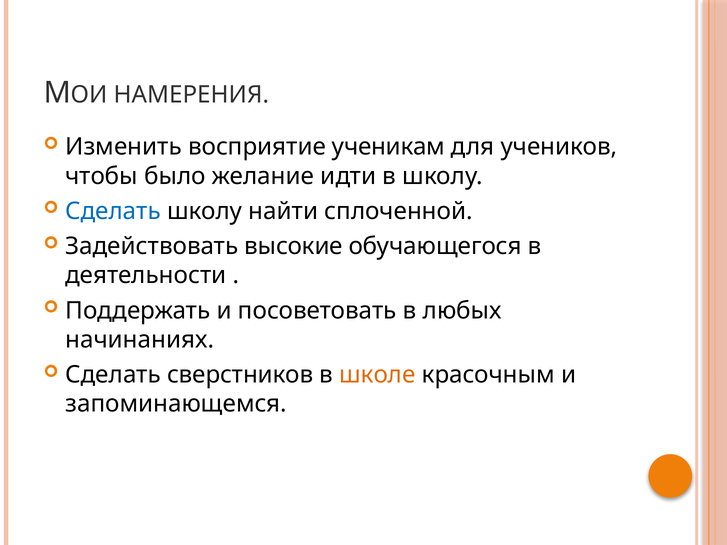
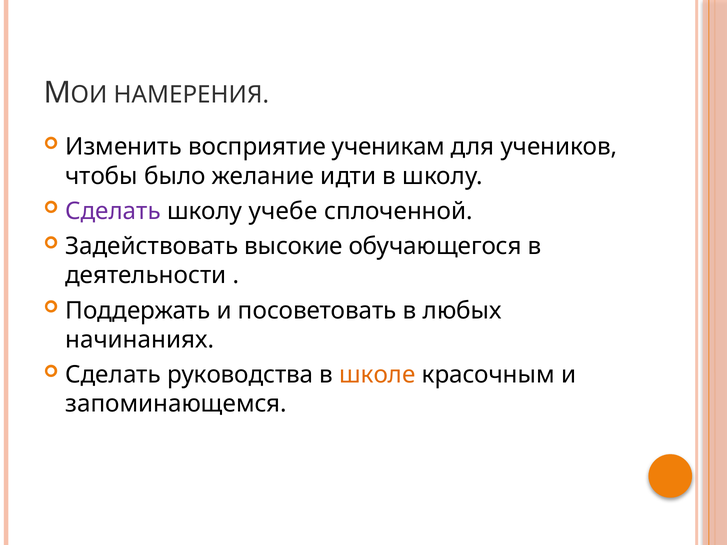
Сделать colour: blue -> purple (113, 211)
найти: найти -> учебе (283, 211)
сверстников: сверстников -> руководства (240, 375)
